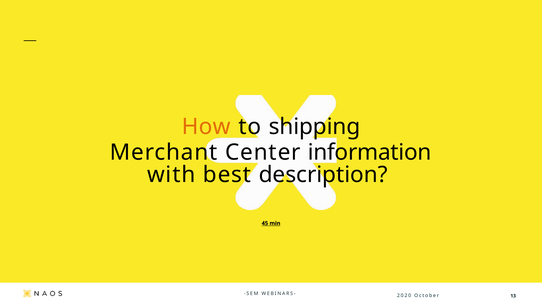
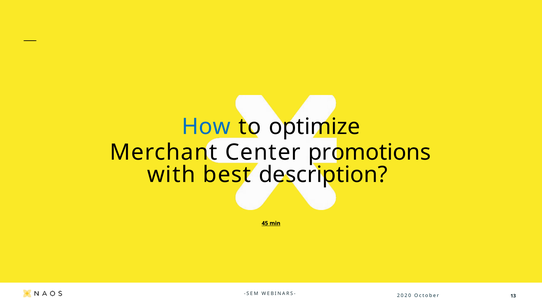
How colour: orange -> blue (206, 127)
shipping: shipping -> optimize (315, 127)
information: information -> promotions (370, 152)
